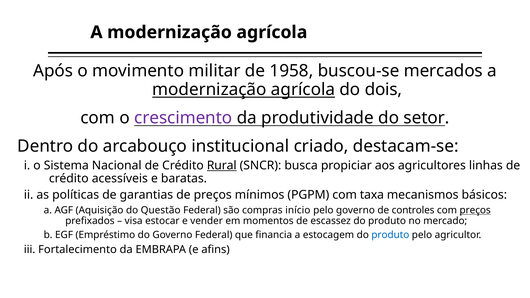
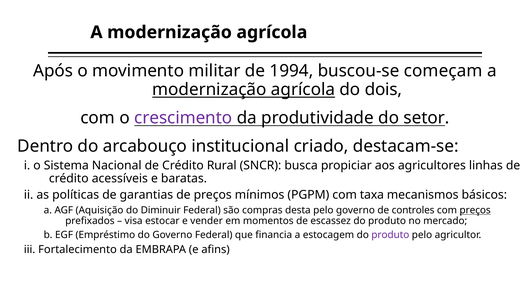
1958: 1958 -> 1994 (291, 71)
mercados: mercados -> começam (443, 71)
Rural underline: present -> none (222, 165)
Questão: Questão -> Diminuir (161, 210)
início: início -> desta (298, 210)
produto colour: blue -> purple (390, 235)
